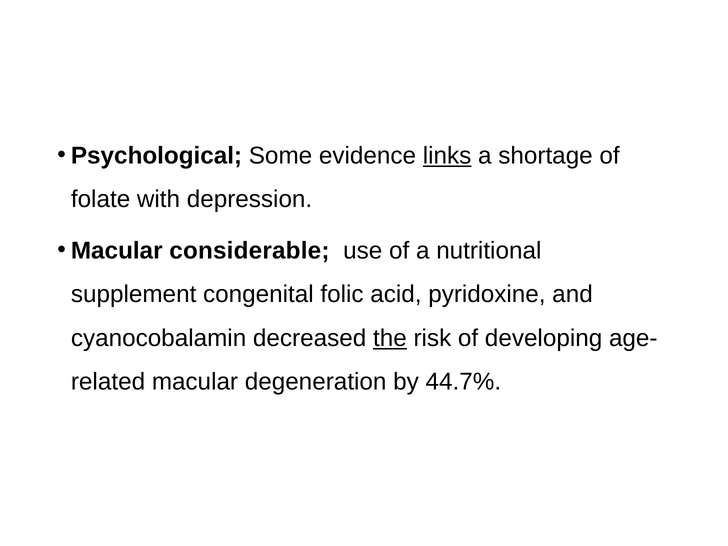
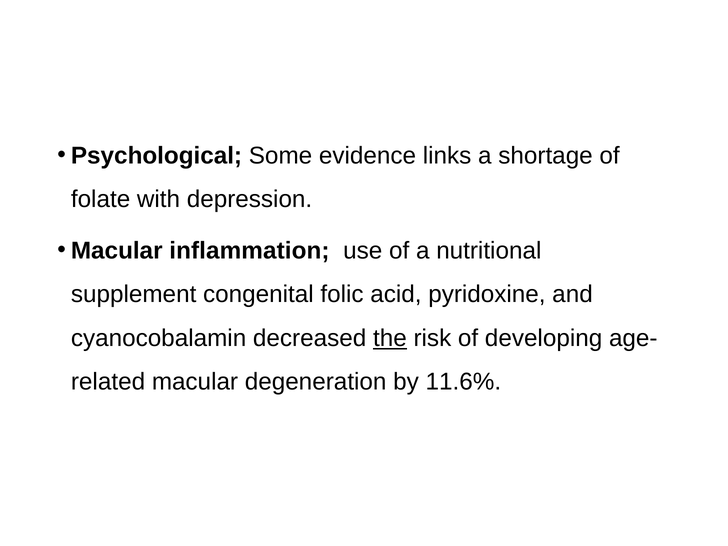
links underline: present -> none (447, 156)
considerable: considerable -> inflammation (249, 251)
44.7%: 44.7% -> 11.6% (463, 382)
